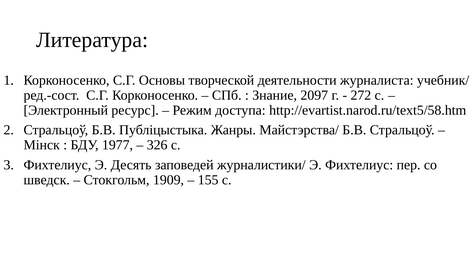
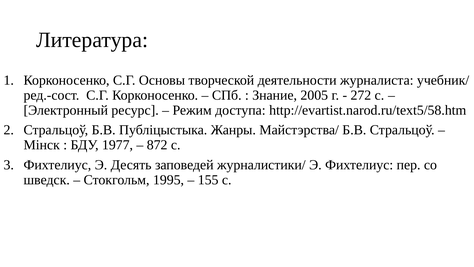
2097: 2097 -> 2005 (314, 95)
326: 326 -> 872 (157, 145)
1909: 1909 -> 1995 (168, 180)
